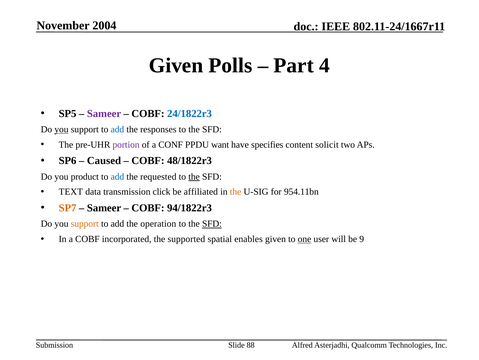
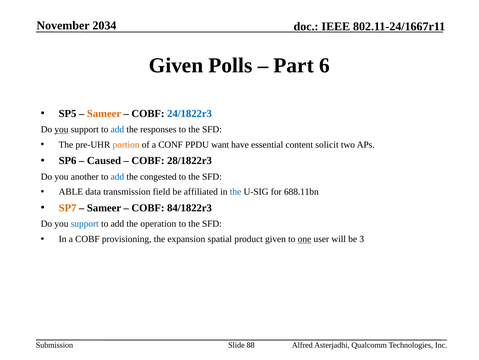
2004: 2004 -> 2034 (104, 25)
4: 4 -> 6 (324, 65)
Sameer colour: purple -> orange (104, 113)
portion colour: purple -> orange (126, 144)
specifies: specifies -> essential (267, 144)
48/1822r3: 48/1822r3 -> 28/1822r3 (189, 160)
product: product -> another (85, 176)
requested: requested -> congested (158, 176)
the underline: present -> none (194, 176)
TEXT: TEXT -> ABLE (71, 192)
click: click -> field (161, 192)
the colour: orange -> blue (236, 192)
954.11bn: 954.11bn -> 688.11bn (301, 192)
94/1822r3: 94/1822r3 -> 84/1822r3 (189, 208)
support colour: orange -> blue (85, 223)
SFD underline: present -> none (212, 223)
incorporated: incorporated -> provisioning (127, 239)
supported: supported -> expansion (186, 239)
enables: enables -> product (249, 239)
9: 9 -> 3 (362, 239)
